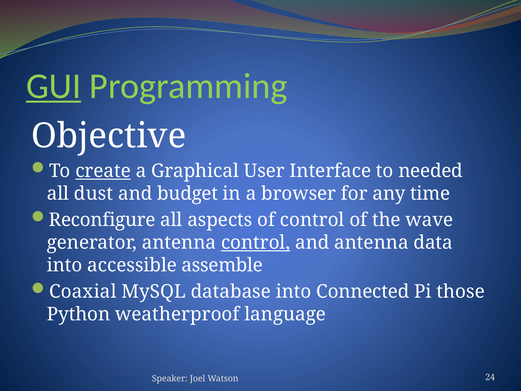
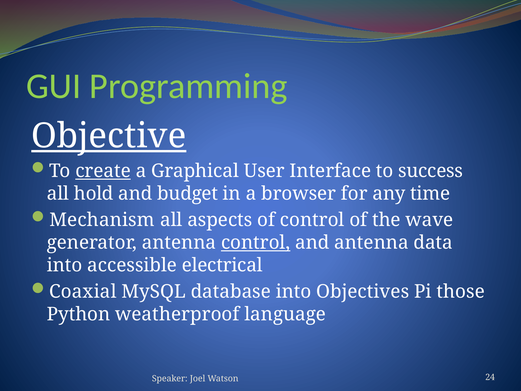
GUI underline: present -> none (54, 86)
Objective underline: none -> present (109, 136)
needed: needed -> success (431, 171)
dust: dust -> hold (94, 194)
Reconfigure: Reconfigure -> Mechanism (102, 220)
assemble: assemble -> electrical (222, 265)
Connected: Connected -> Objectives (363, 292)
